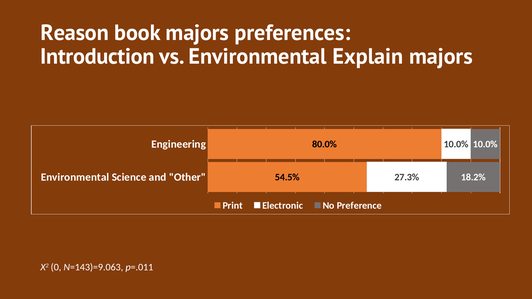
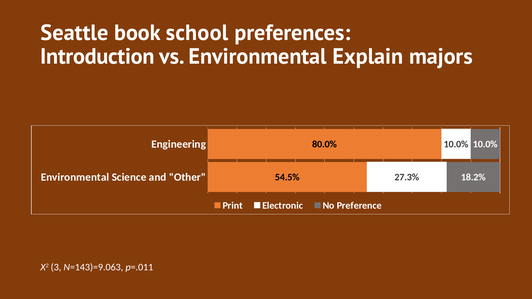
Reason: Reason -> Seattle (75, 33)
book majors: majors -> school (197, 33)
0: 0 -> 3 (56, 267)
